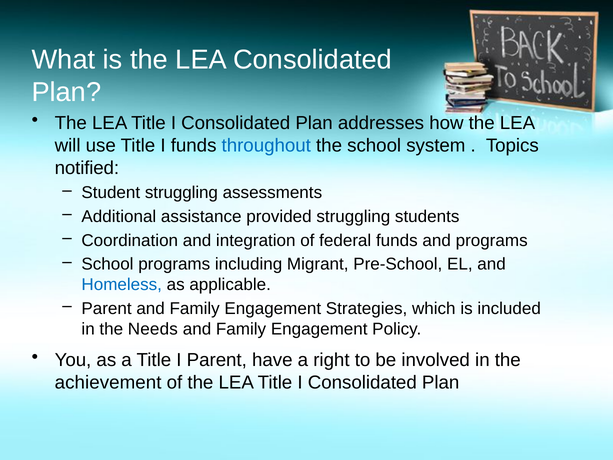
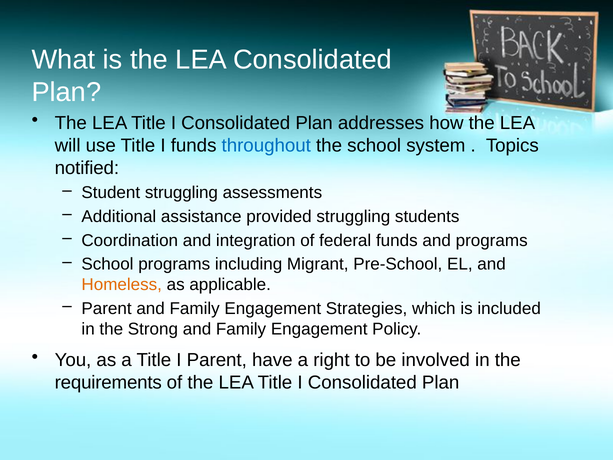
Homeless colour: blue -> orange (122, 285)
Needs: Needs -> Strong (153, 329)
achievement: achievement -> requirements (108, 383)
